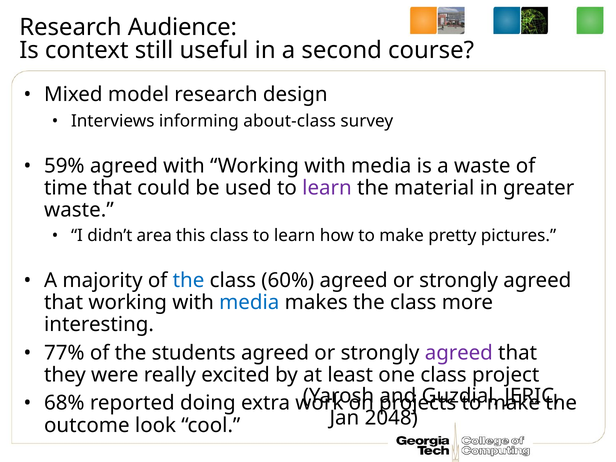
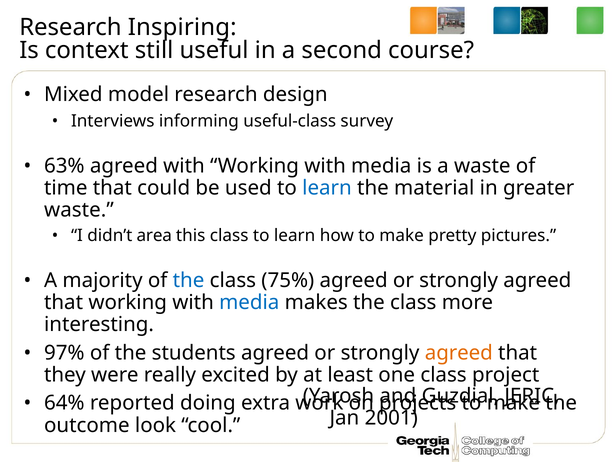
Audience: Audience -> Inspiring (182, 27)
about-class: about-class -> useful-class (290, 121)
59%: 59% -> 63% (64, 166)
learn colour: purple -> blue (327, 188)
60%: 60% -> 75% (288, 280)
77%: 77% -> 97% (64, 353)
agreed colour: purple -> orange (459, 353)
68%: 68% -> 64% (64, 403)
2048: 2048 -> 2001 (391, 418)
